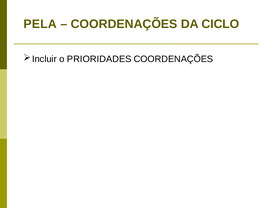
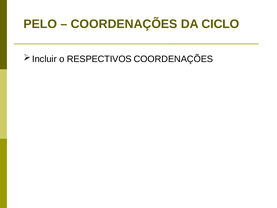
PELA: PELA -> PELO (40, 24)
PRIORIDADES: PRIORIDADES -> RESPECTIVOS (99, 59)
